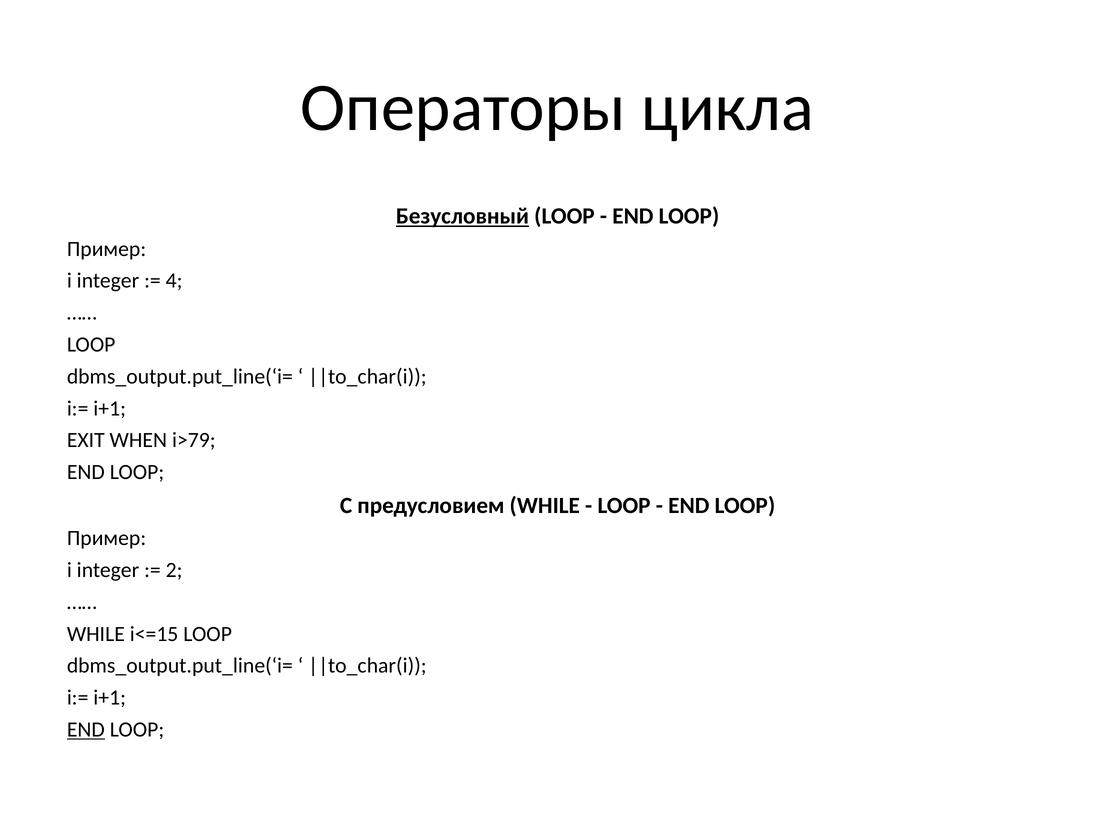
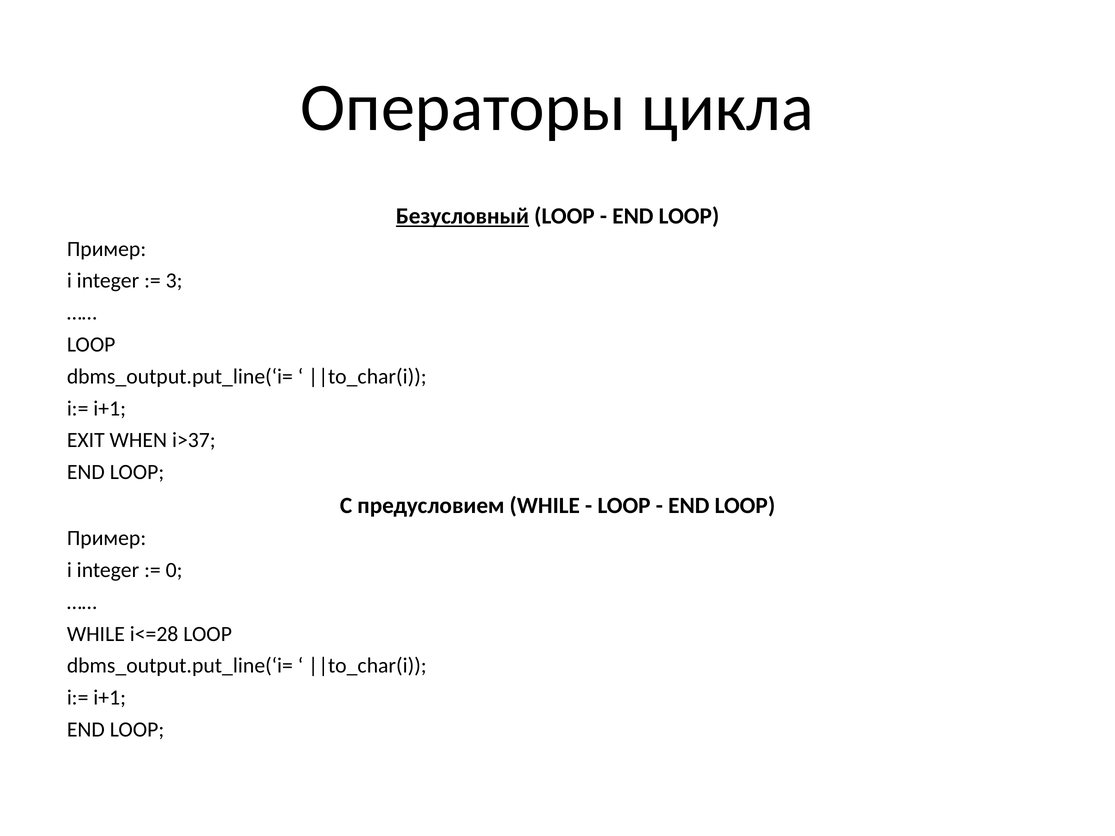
4: 4 -> 3 (174, 281)
i>79: i>79 -> i>37 (194, 440)
2: 2 -> 0 (174, 570)
i<=15: i<=15 -> i<=28 (154, 634)
END underline: present -> none (86, 730)
